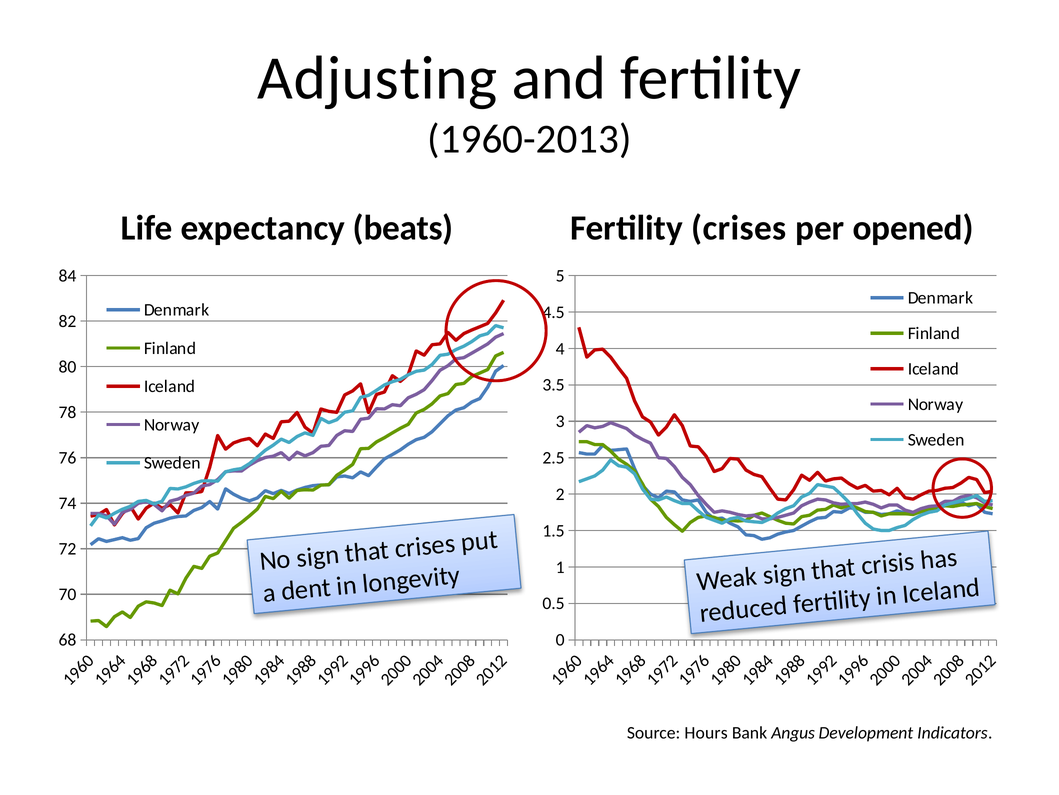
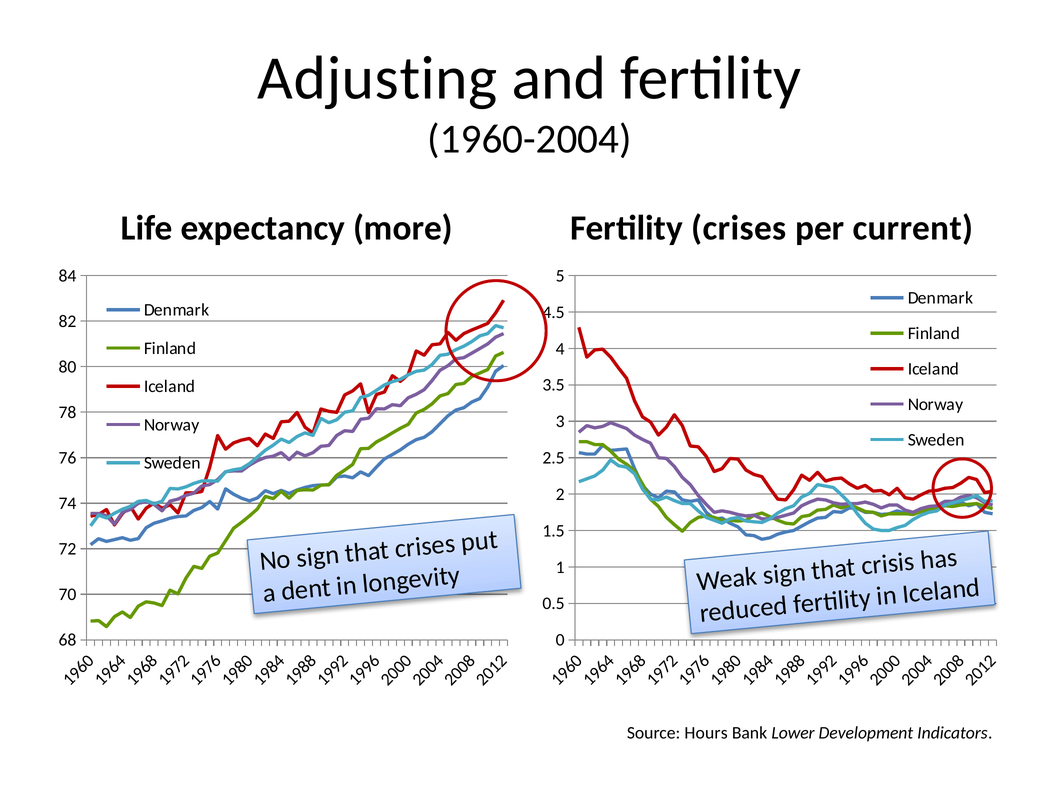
1960-2013: 1960-2013 -> 1960-2004 (529, 139)
beats: beats -> more (403, 228)
opened: opened -> current (913, 228)
Angus: Angus -> Lower (793, 732)
